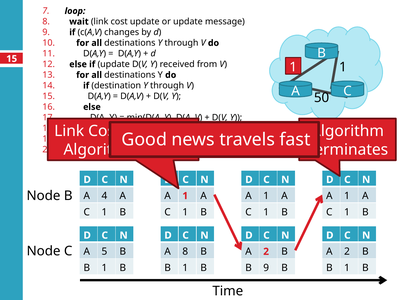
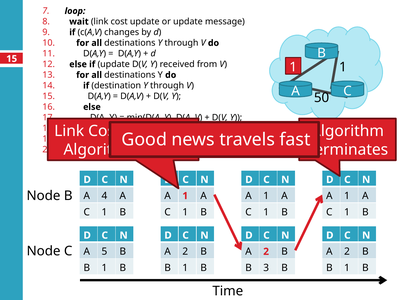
8: 8 -> 2 (185, 252)
B 9: 9 -> 3 (266, 268)
